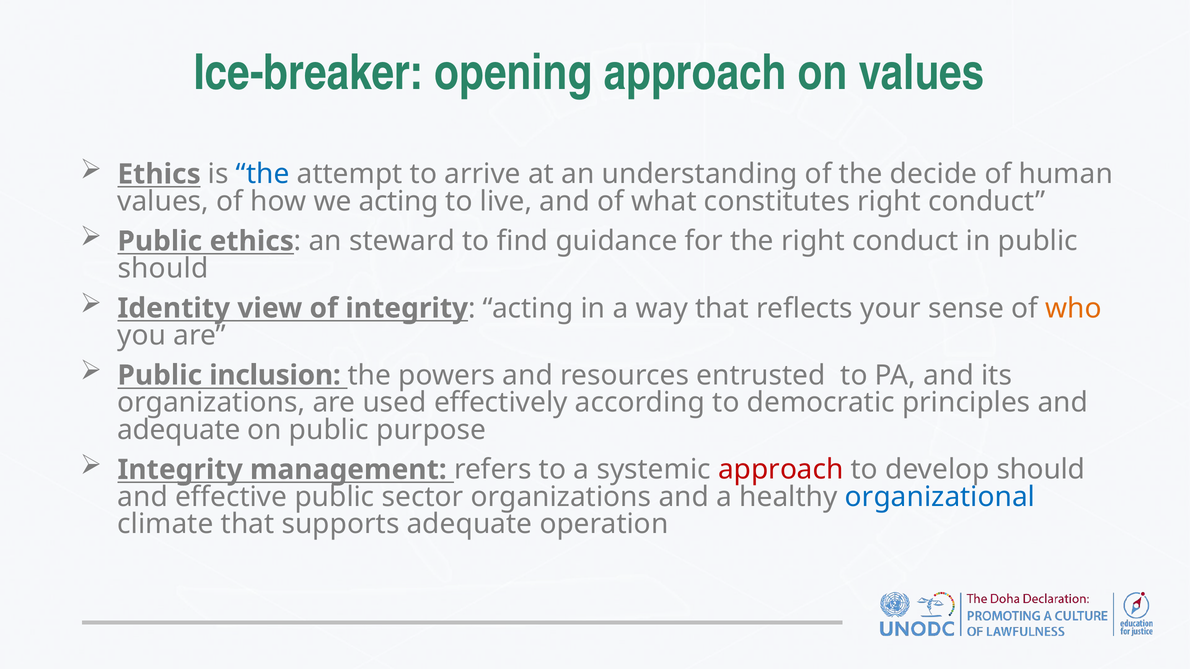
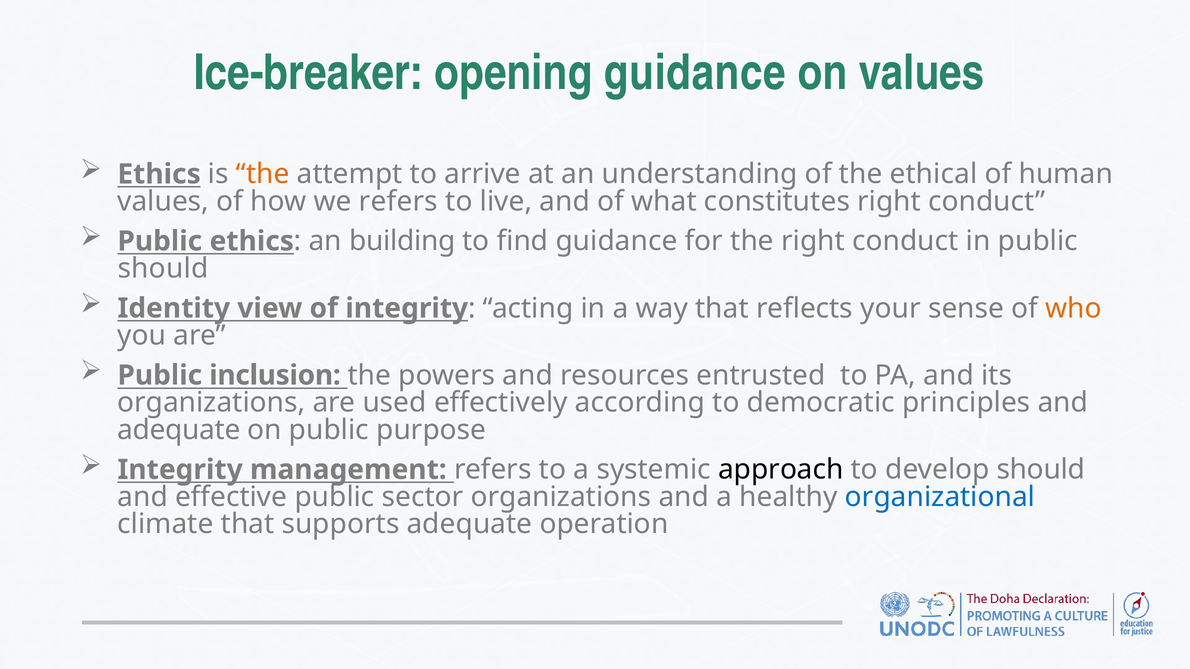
opening approach: approach -> guidance (695, 73)
the colour: blue -> orange (263, 174)
decide: decide -> ethical (934, 174)
we acting: acting -> refers (398, 202)
steward: steward -> building (402, 241)
approach colour: red -> black (781, 470)
